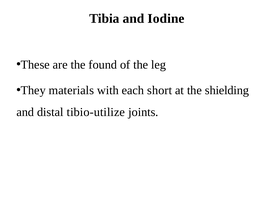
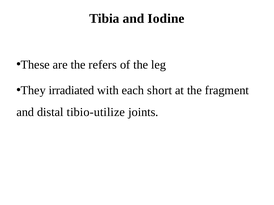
found: found -> refers (103, 65)
materials: materials -> irradiated (71, 91)
shielding: shielding -> fragment (227, 91)
